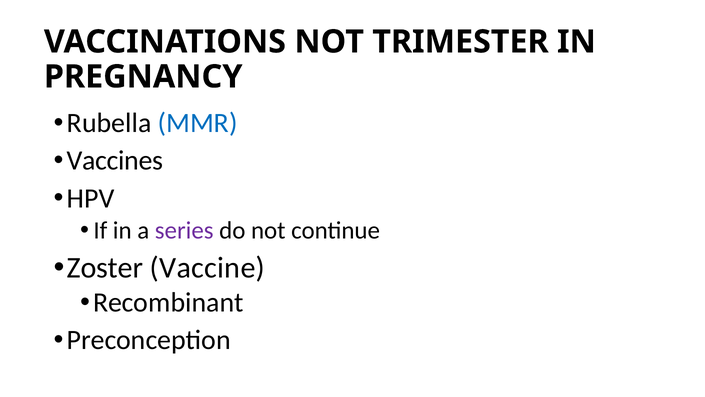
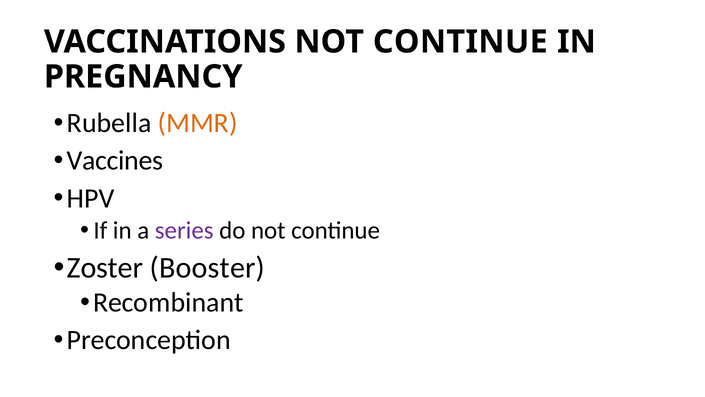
VACCINATIONS NOT TRIMESTER: TRIMESTER -> CONTINUE (460, 42)
MMR colour: blue -> orange (198, 123)
Vaccine: Vaccine -> Booster (207, 267)
